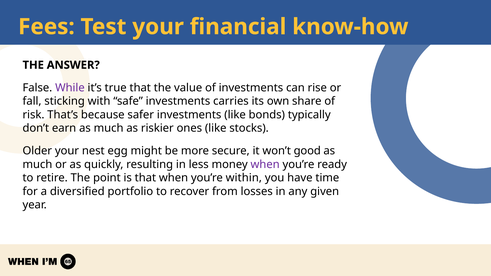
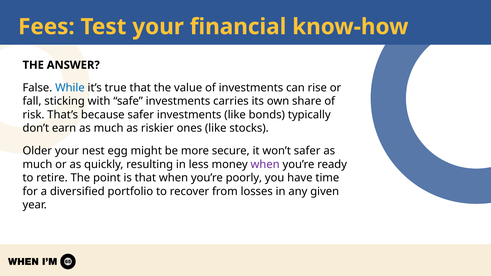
While colour: purple -> blue (70, 88)
won’t good: good -> safer (307, 151)
within: within -> poorly (244, 178)
